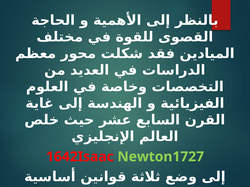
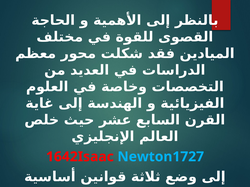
Newton1727 colour: light green -> light blue (161, 157)
